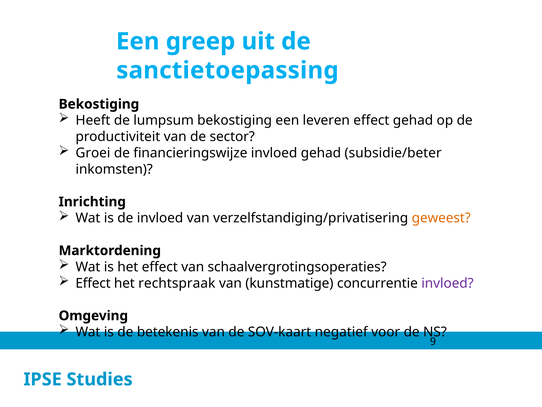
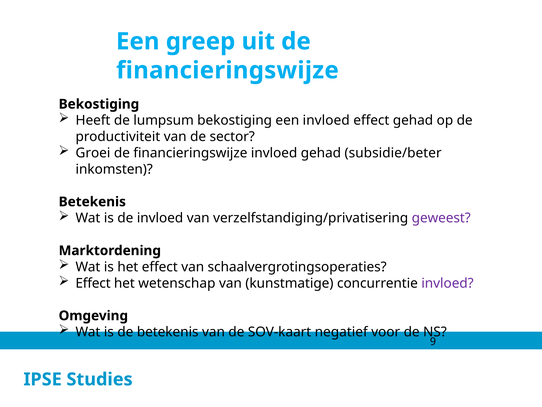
sanctietoepassing: sanctietoepassing -> financieringswijze (227, 70)
een leveren: leveren -> invloed (326, 120)
Inrichting: Inrichting -> Betekenis (92, 202)
geweest colour: orange -> purple (441, 218)
rechtspraak: rechtspraak -> wetenschap (177, 283)
